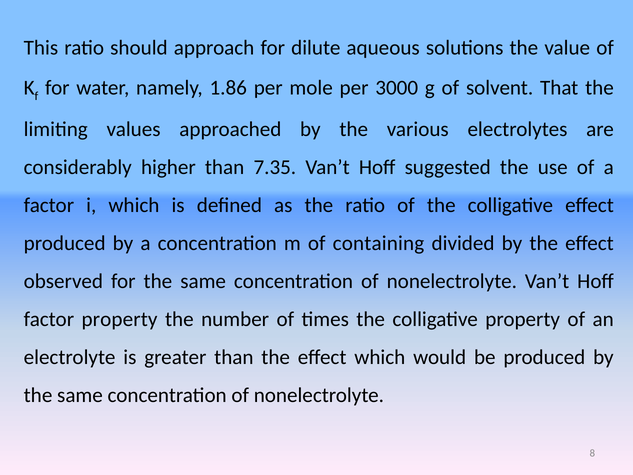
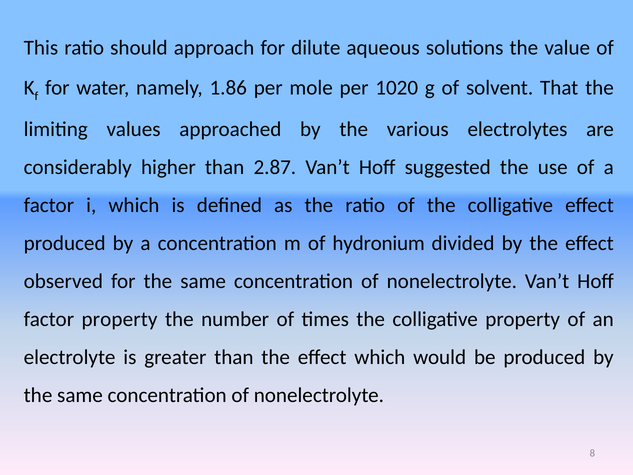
3000: 3000 -> 1020 (397, 88)
7.35: 7.35 -> 2.87 (275, 167)
containing: containing -> hydronium (379, 243)
